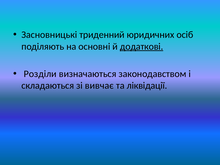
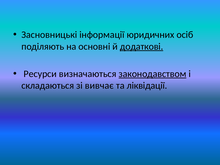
триденний: триденний -> інформації (102, 35)
Розділи: Розділи -> Ресурси (40, 74)
законодавством underline: none -> present (152, 74)
